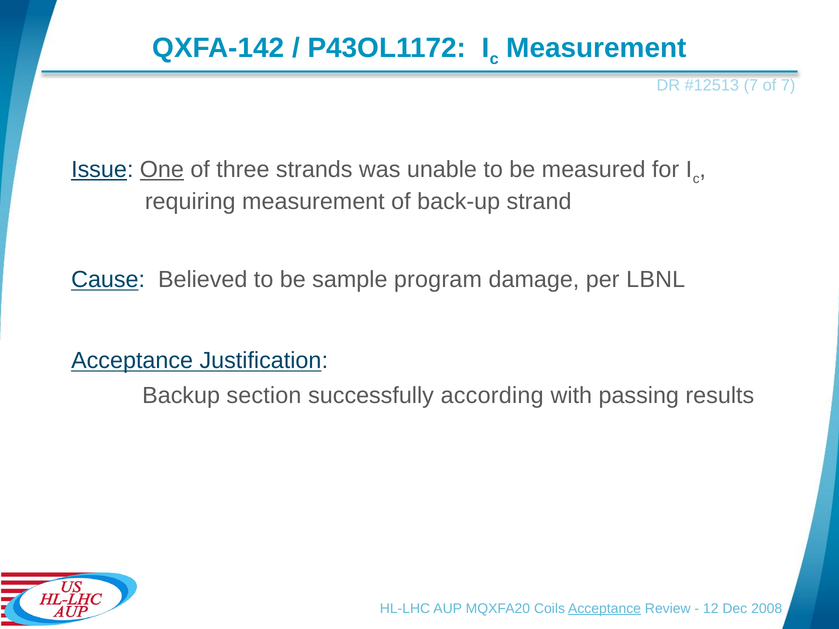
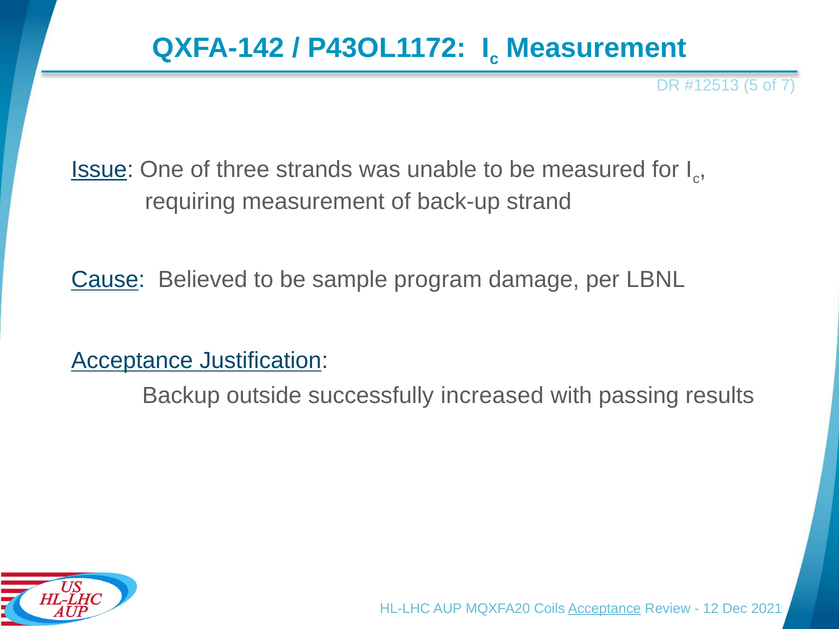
7: 7 -> 5 (751, 86)
One underline: present -> none (162, 170)
section: section -> outside (264, 396)
according: according -> increased (492, 396)
2008: 2008 -> 2021 (767, 609)
